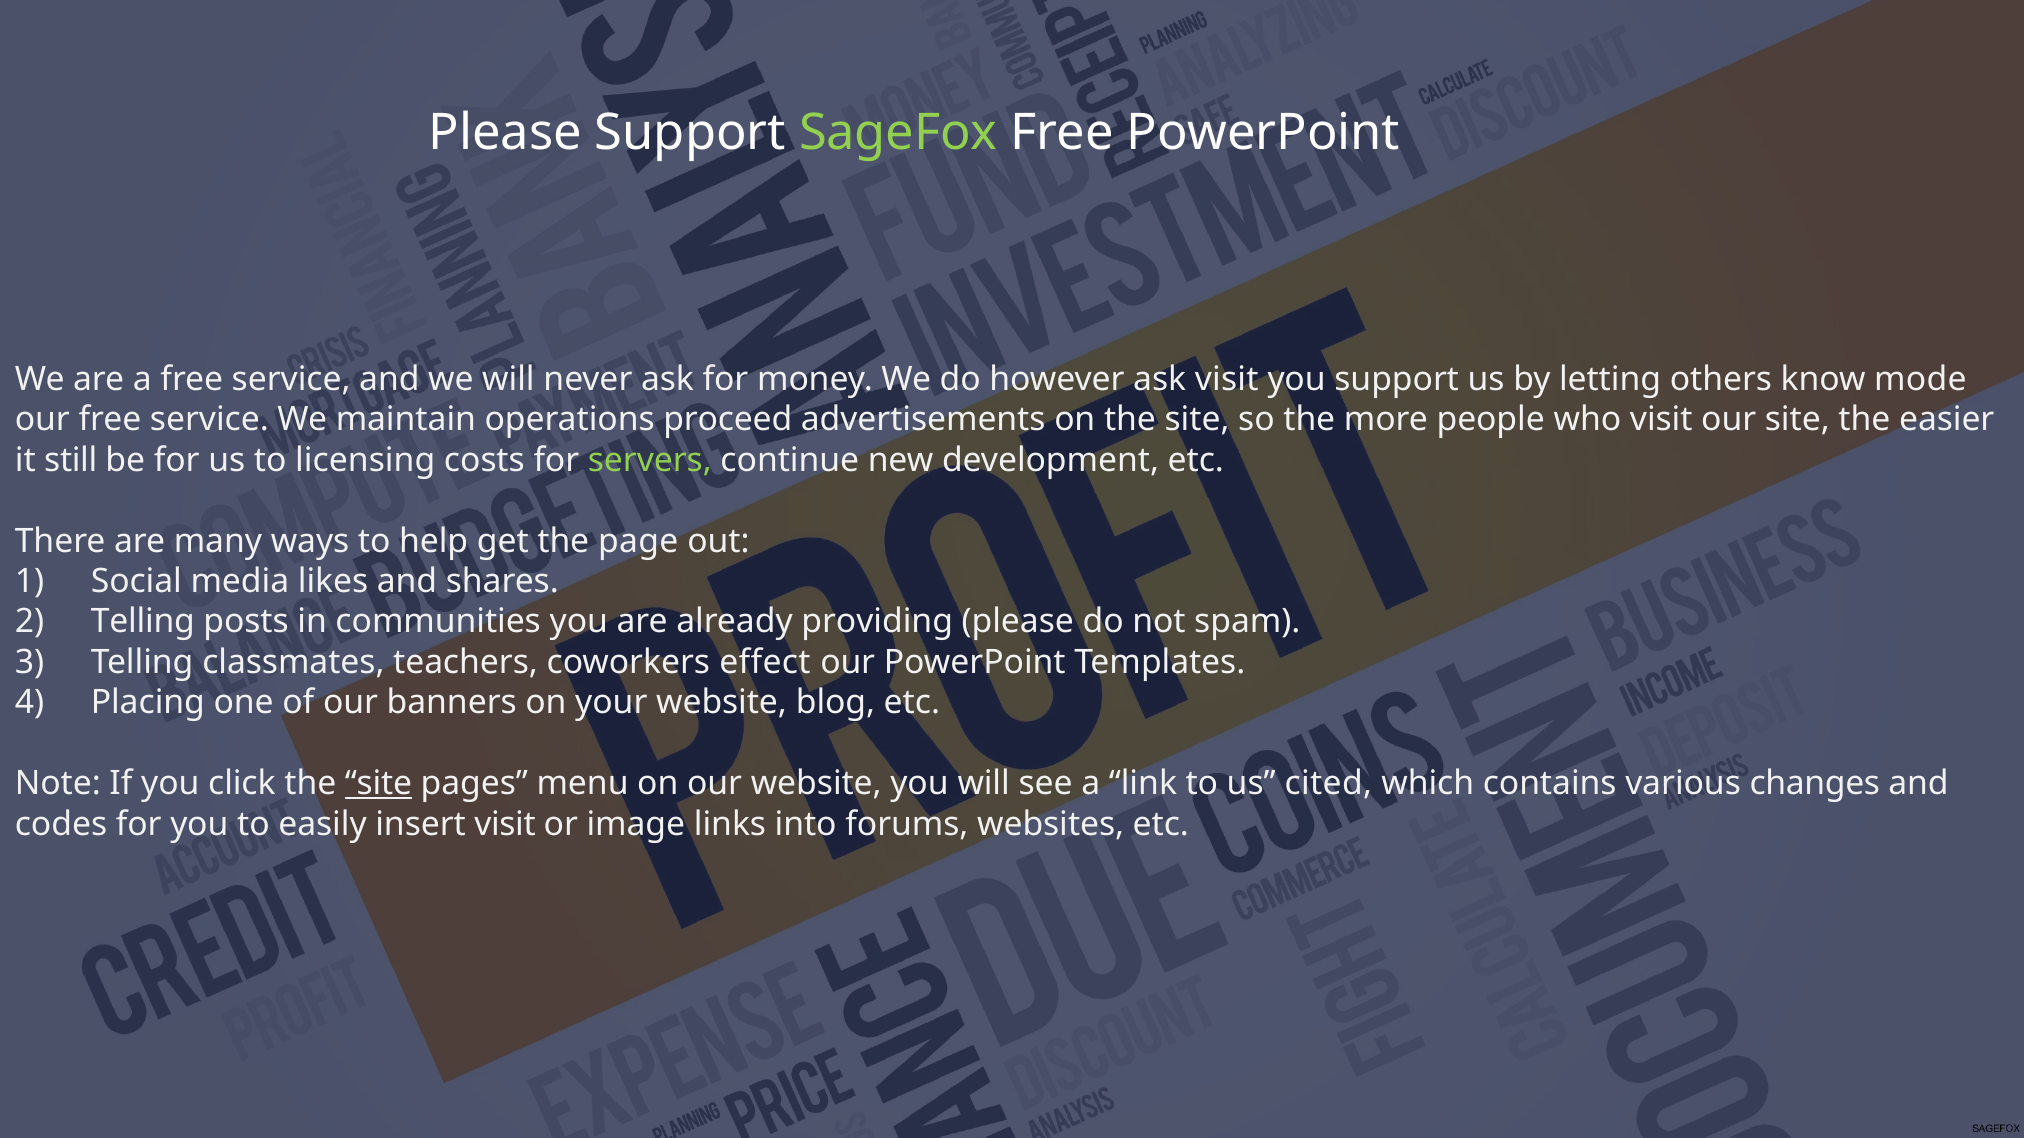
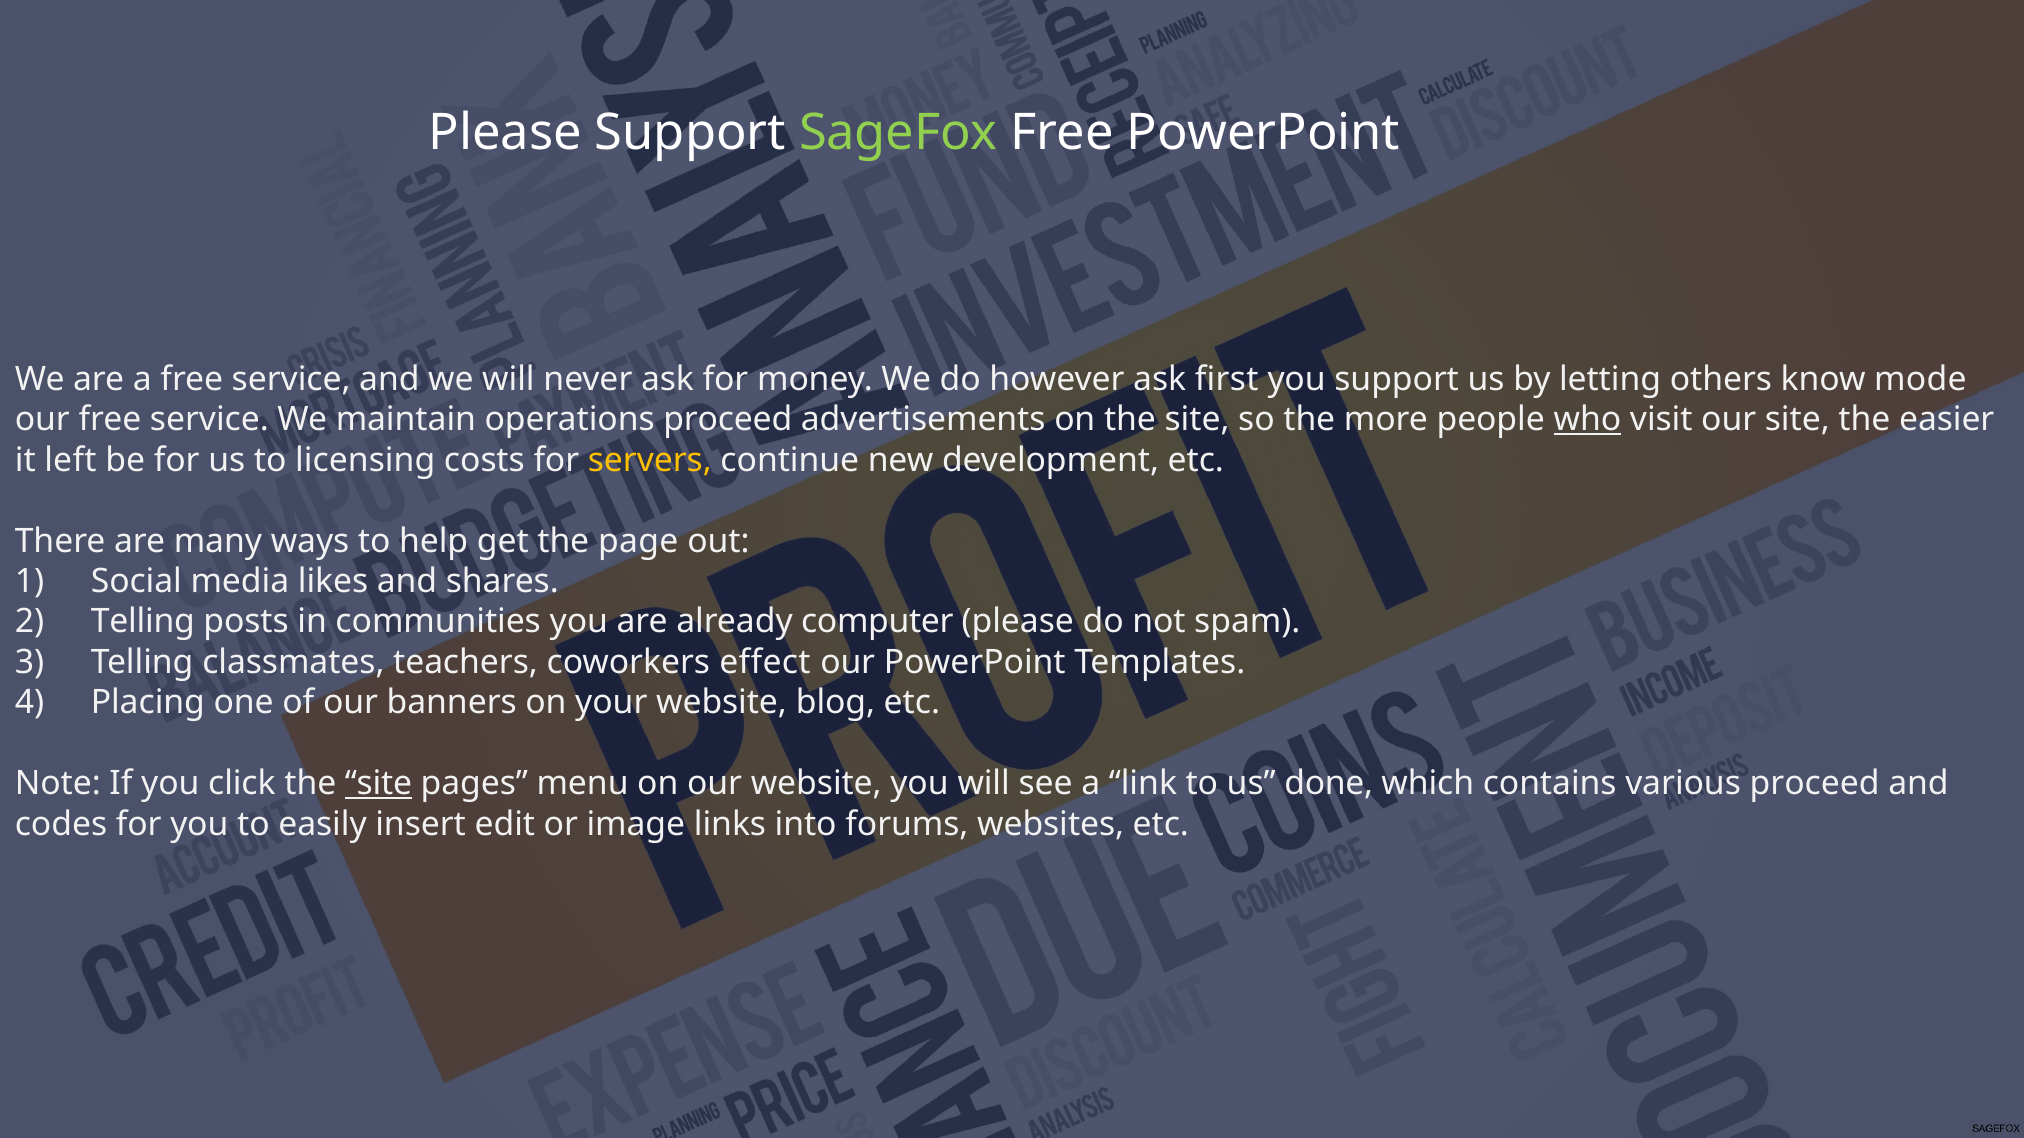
ask visit: visit -> first (1227, 379)
who underline: none -> present (1587, 420)
still: still -> left (70, 460)
servers colour: light green -> yellow (650, 460)
providing: providing -> computer (877, 622)
cited: cited -> done (1329, 784)
various changes: changes -> proceed (1815, 784)
insert visit: visit -> edit (505, 824)
